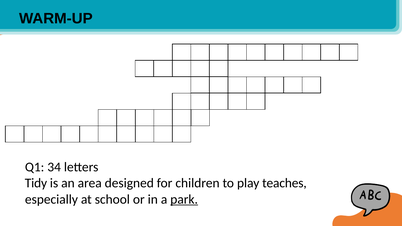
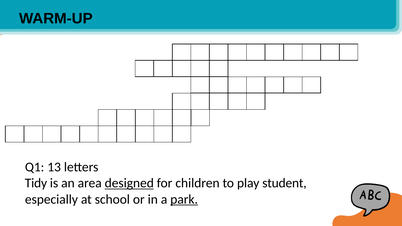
34: 34 -> 13 (54, 167)
designed underline: none -> present (129, 183)
teaches: teaches -> student (284, 183)
